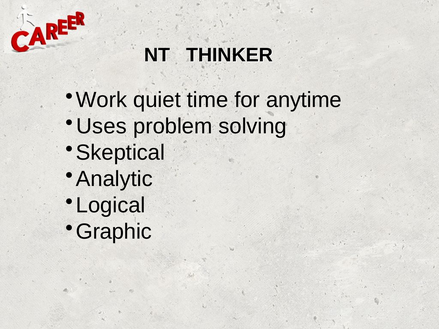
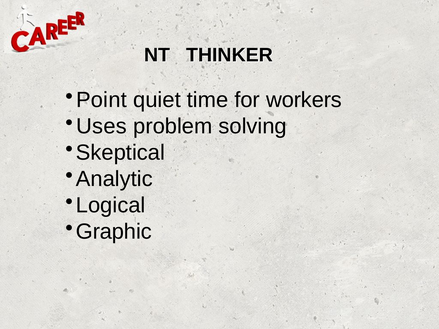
Work: Work -> Point (101, 100)
anytime: anytime -> workers (304, 100)
